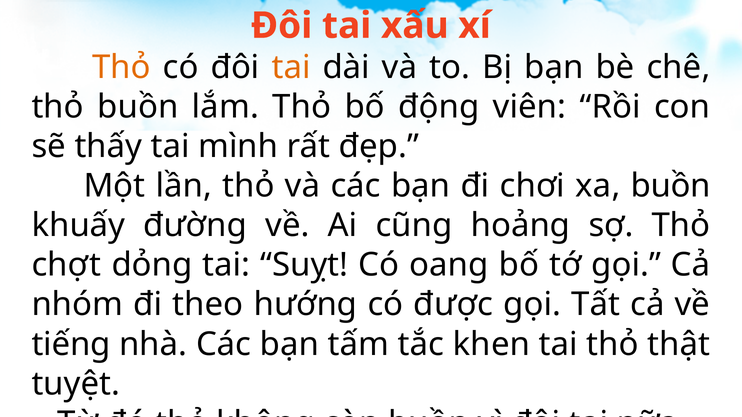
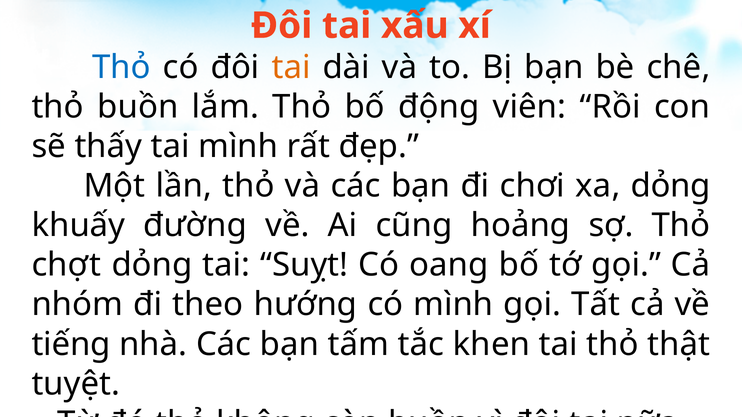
Thỏ colour: orange -> blue (121, 67)
xa buồn: buồn -> dỏng (671, 186)
có được: được -> mình (453, 305)
